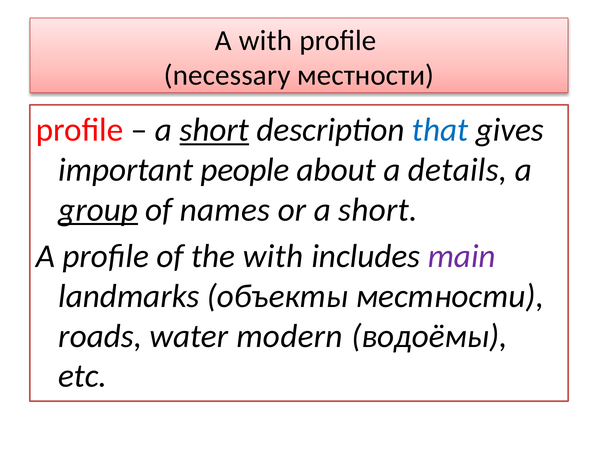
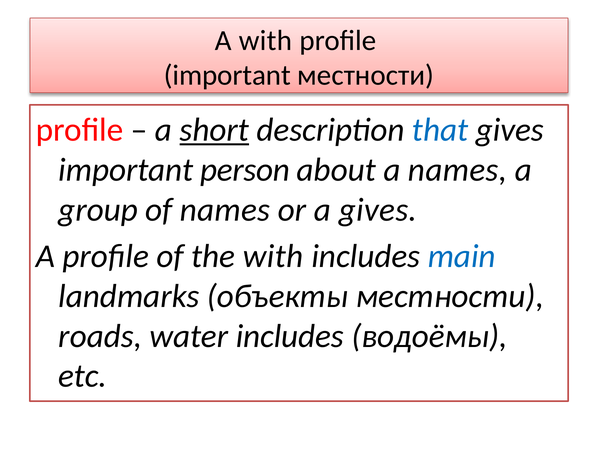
necessary: necessary -> important (227, 75)
people: people -> person (245, 170)
a details: details -> names (458, 170)
group underline: present -> none (98, 210)
or a short: short -> gives (378, 210)
main colour: purple -> blue (462, 256)
water modern: modern -> includes (290, 336)
